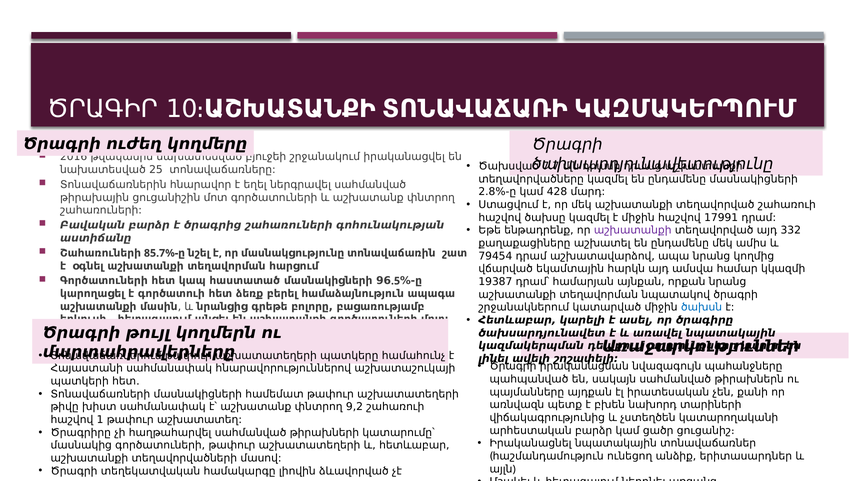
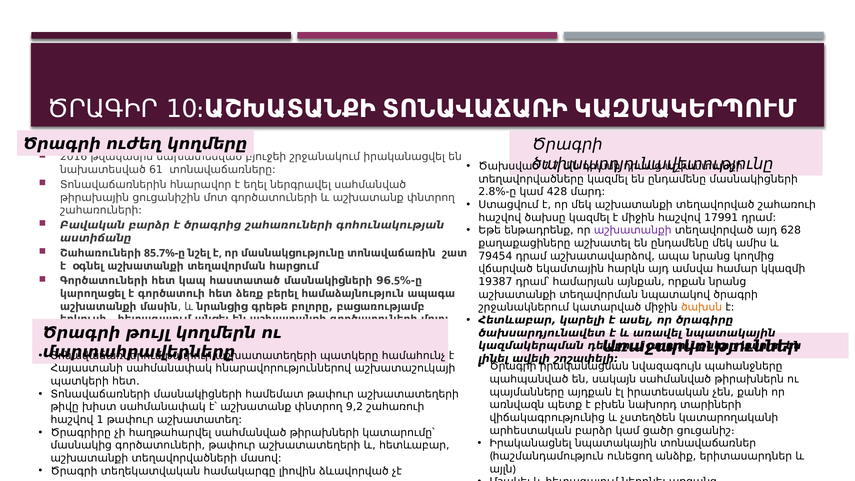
25: 25 -> 61 (156, 170)
332: 332 -> 628 (791, 230)
ծախսն colour: blue -> orange (702, 307)
